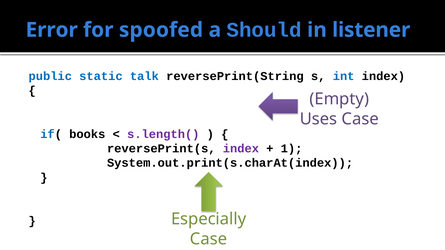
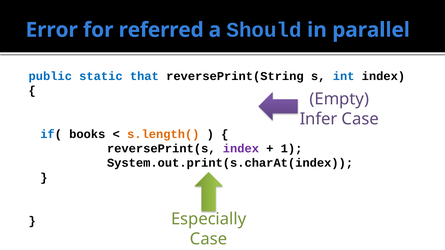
spoofed: spoofed -> referred (161, 30)
listener: listener -> parallel (371, 30)
talk: talk -> that (144, 76)
Uses: Uses -> Infer (318, 119)
s.length( colour: purple -> orange (163, 134)
